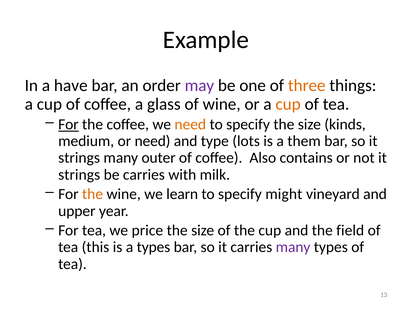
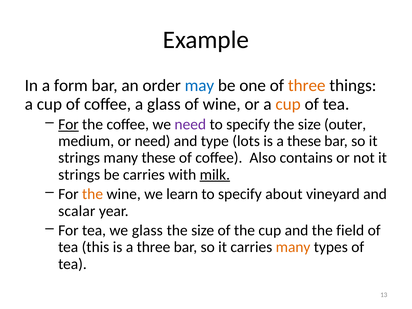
have: have -> form (71, 86)
may colour: purple -> blue (199, 86)
need colour: orange -> purple (190, 124)
kinds: kinds -> outer (345, 124)
a them: them -> these (304, 141)
many outer: outer -> these (159, 158)
milk underline: none -> present (215, 175)
might: might -> about (284, 194)
upper: upper -> scalar (77, 211)
we price: price -> glass (147, 231)
a types: types -> three (153, 247)
many colour: purple -> orange (293, 247)
